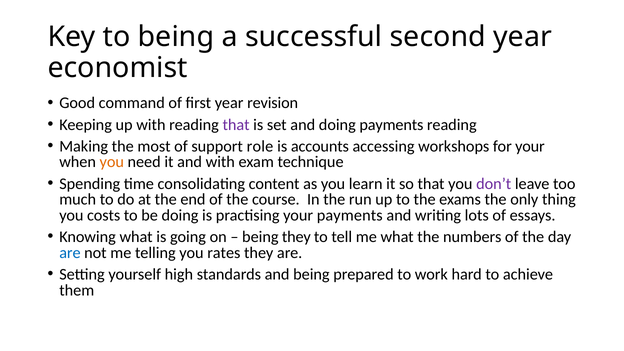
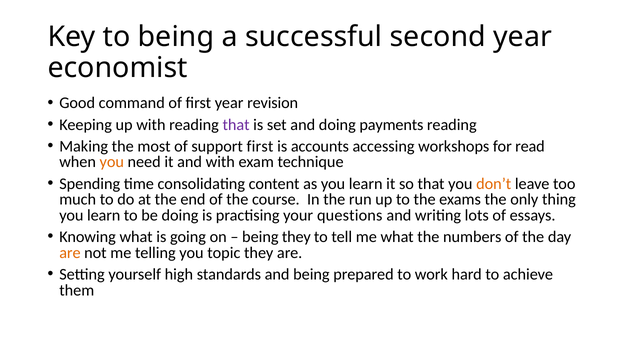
support role: role -> first (260, 146)
for your: your -> read (530, 146)
don’t colour: purple -> orange (494, 184)
costs: costs -> learn (104, 215)
your payments: payments -> questions (350, 215)
are colour: blue -> orange (70, 253)
rates: rates -> topic (224, 253)
